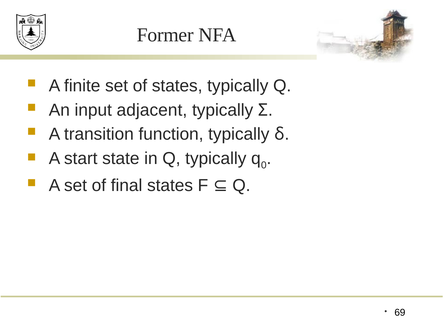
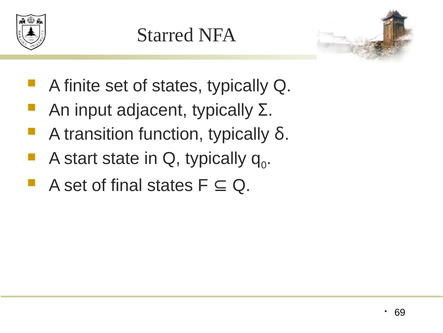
Former: Former -> Starred (165, 35)
